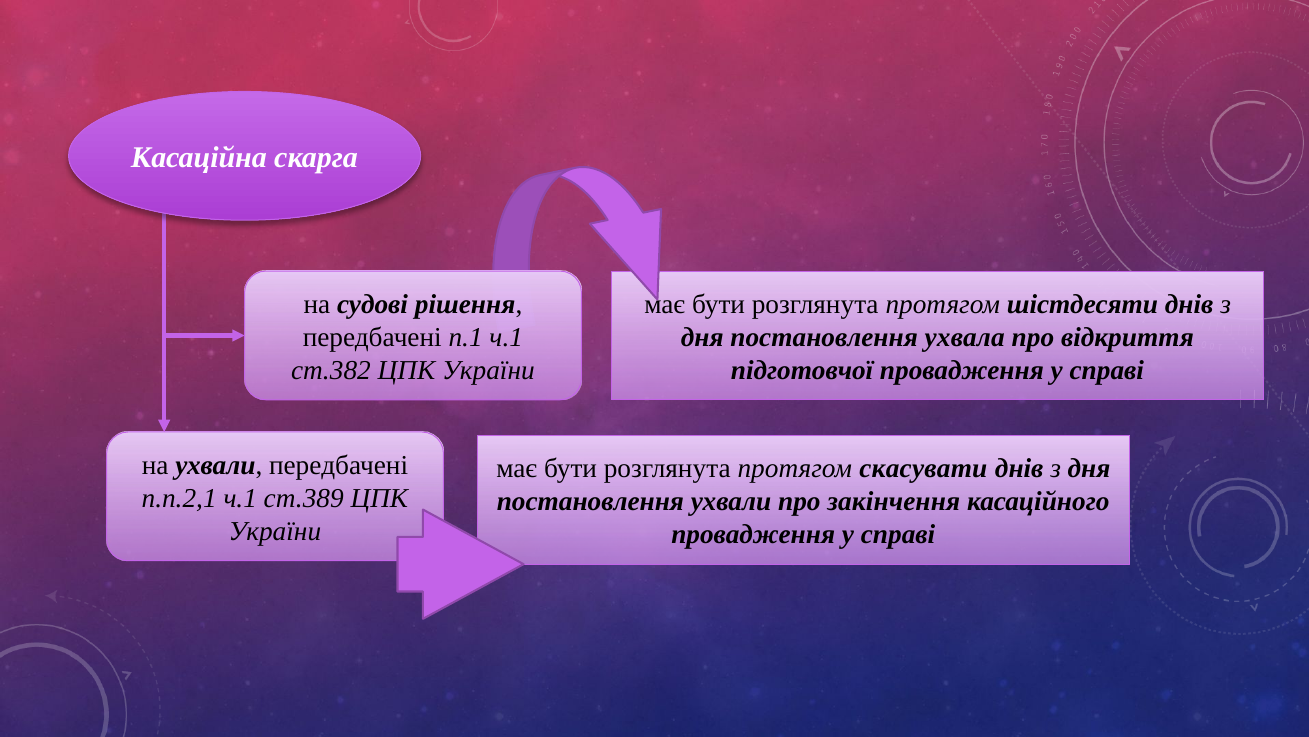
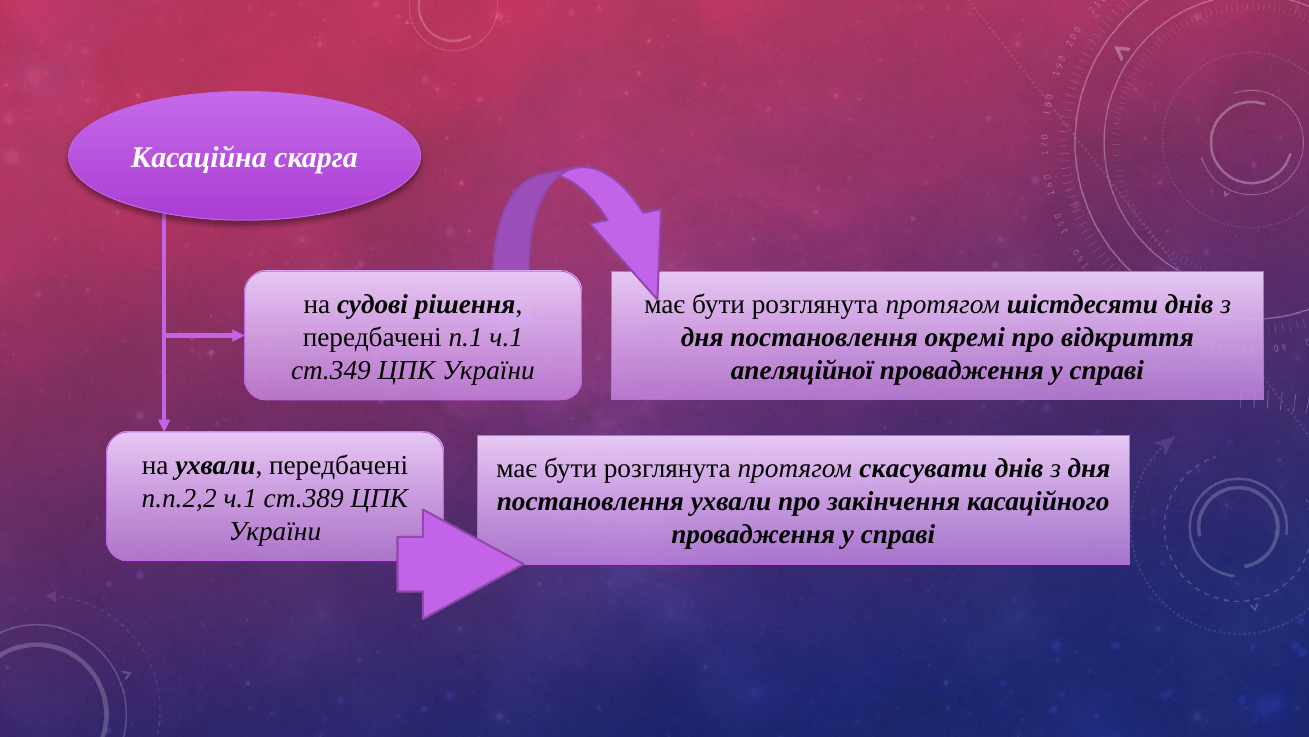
ухвала: ухвала -> окремі (965, 337)
ст.382: ст.382 -> ст.349 (331, 370)
підготовчої: підготовчої -> апеляційної (802, 370)
п.п.2,1: п.п.2,1 -> п.п.2,2 (179, 498)
